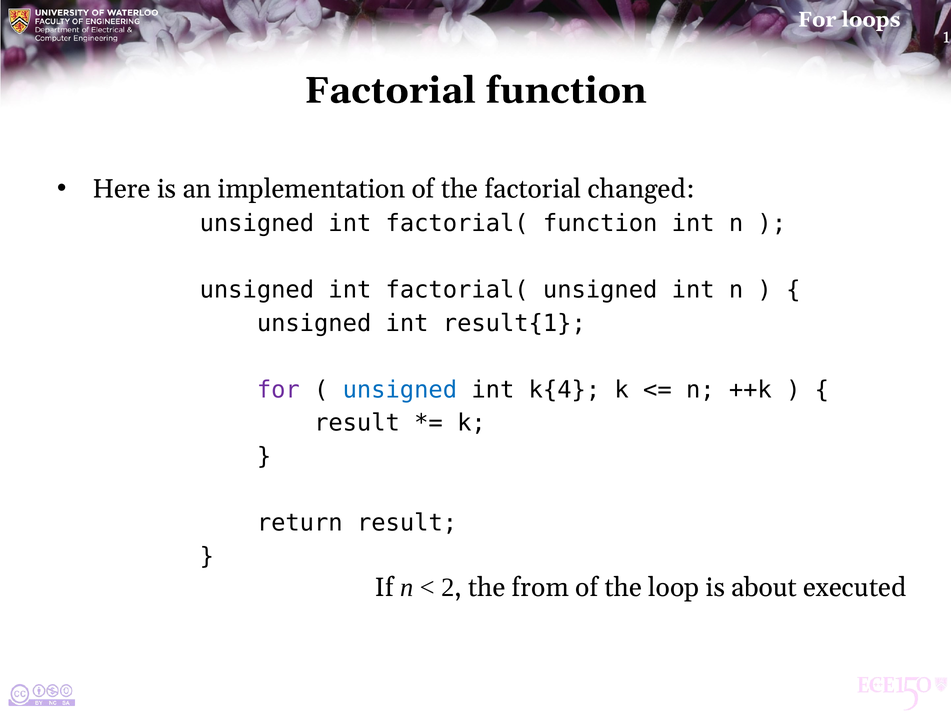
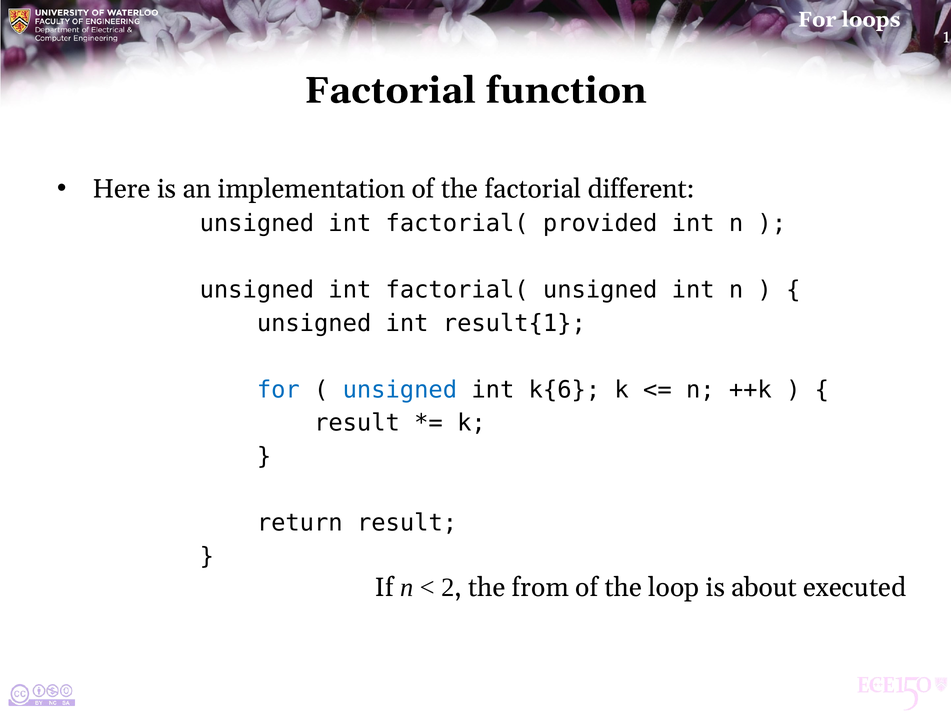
changed: changed -> different (641, 189)
factorial( function: function -> provided (600, 224)
for colour: purple -> blue (278, 390)
k{4: k{4 -> k{6 (564, 390)
